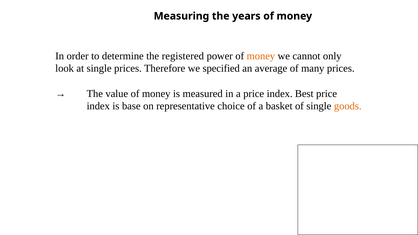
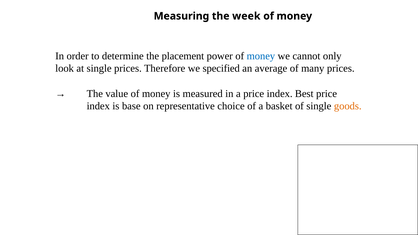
years: years -> week (246, 16)
registered: registered -> placement (183, 56)
money colour: orange -> blue (261, 56)
